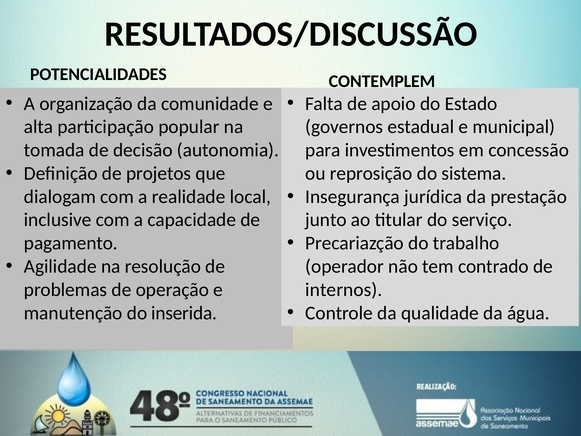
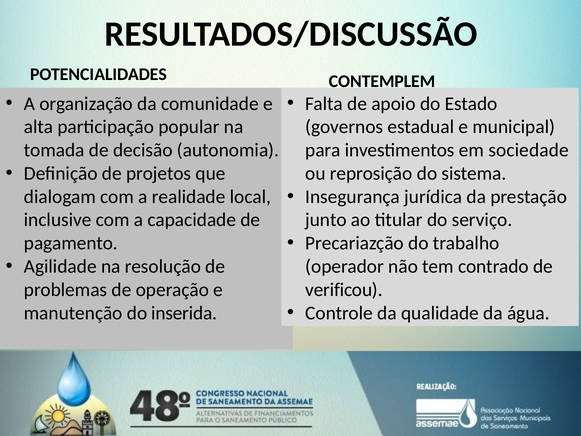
concessão: concessão -> sociedade (529, 150)
internos: internos -> verificou (344, 290)
